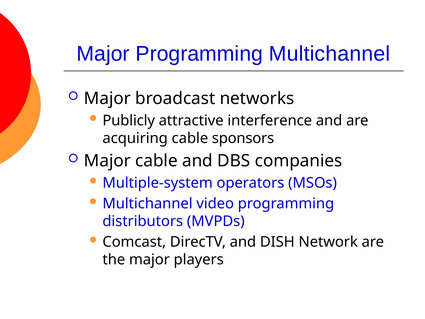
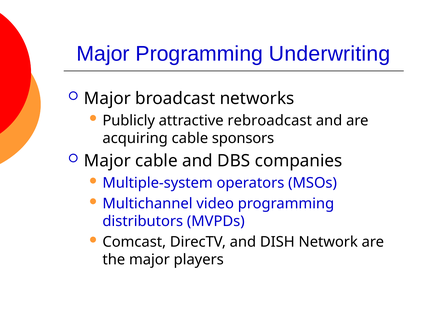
Programming Multichannel: Multichannel -> Underwriting (330, 54)
interference: interference -> rebroadcast (270, 120)
